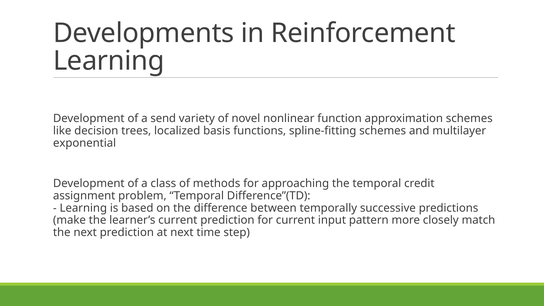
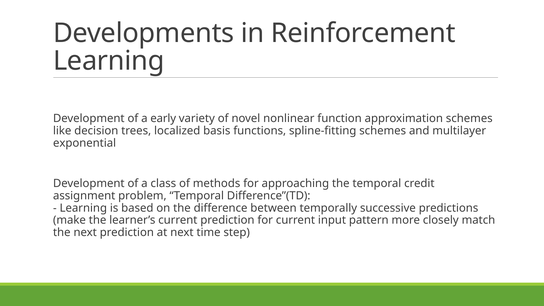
send: send -> early (163, 119)
